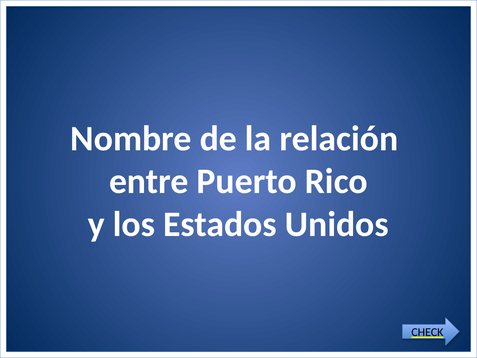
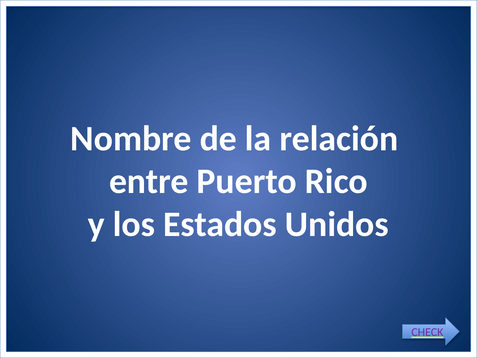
CHECK colour: black -> purple (427, 332)
